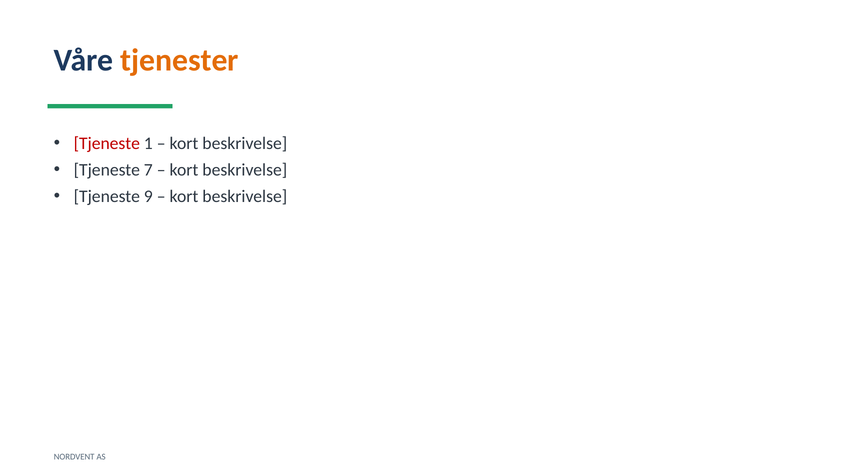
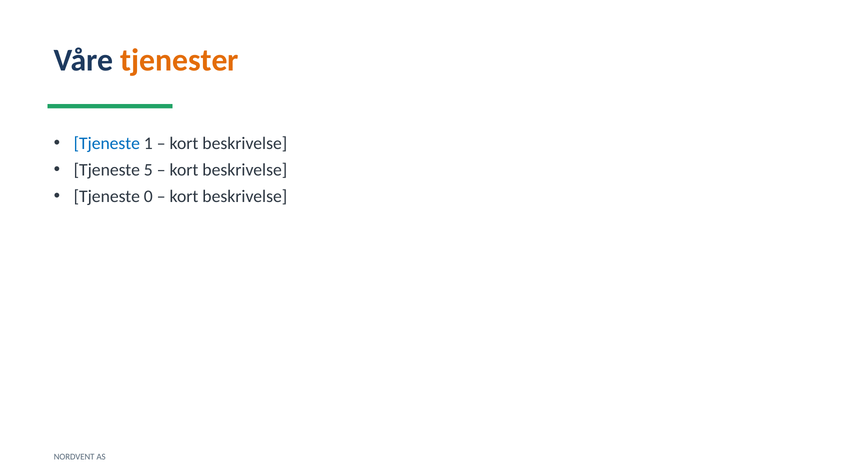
Tjeneste colour: red -> blue (107, 143)
7: 7 -> 5 (148, 170)
9: 9 -> 0 (148, 196)
